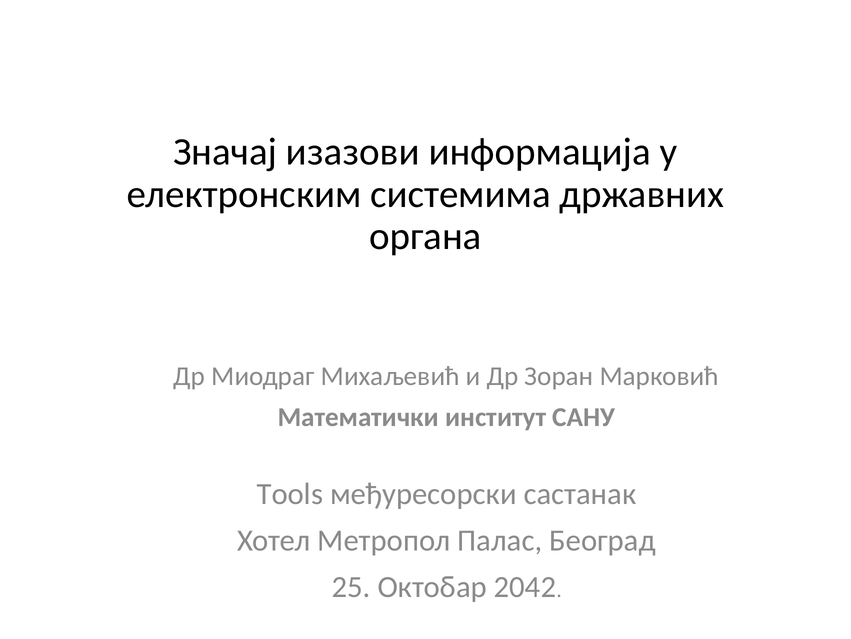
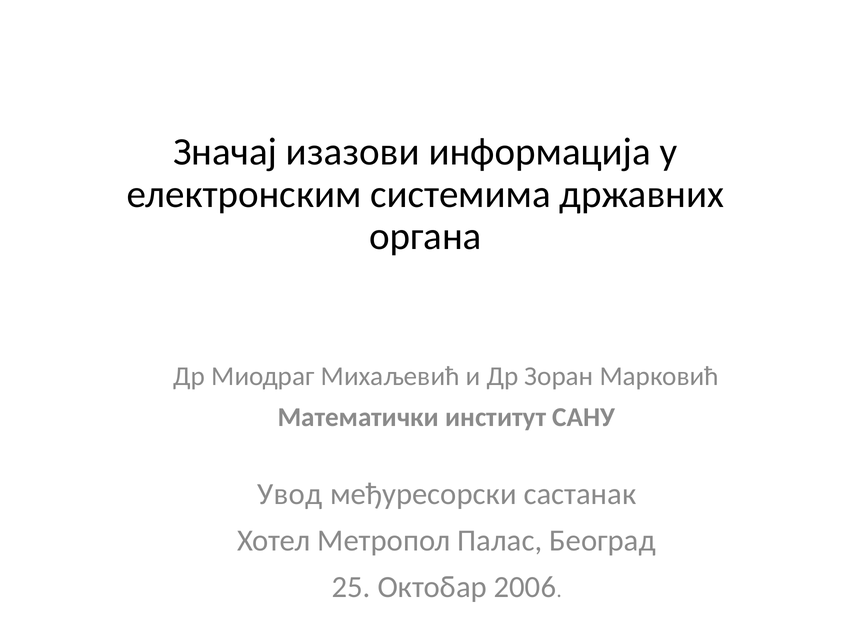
Tools: Tools -> Увод (290, 494)
2042: 2042 -> 2006 (525, 587)
